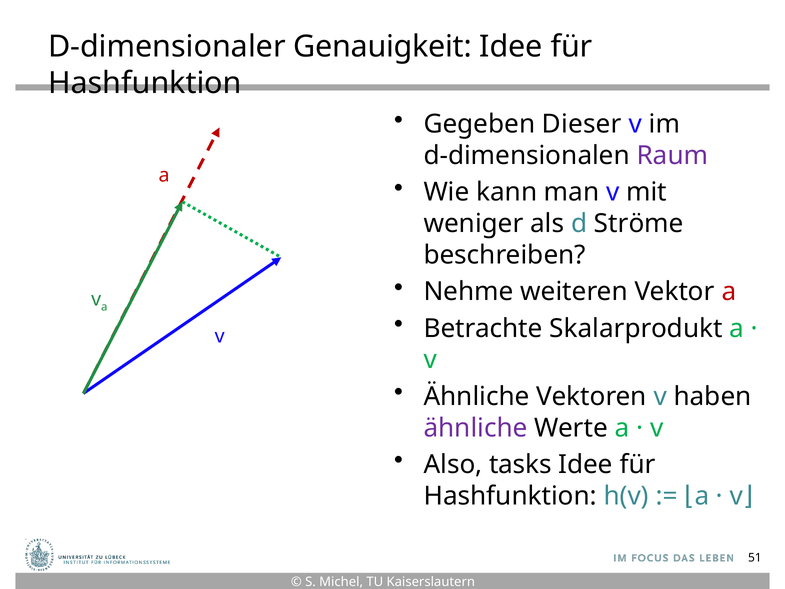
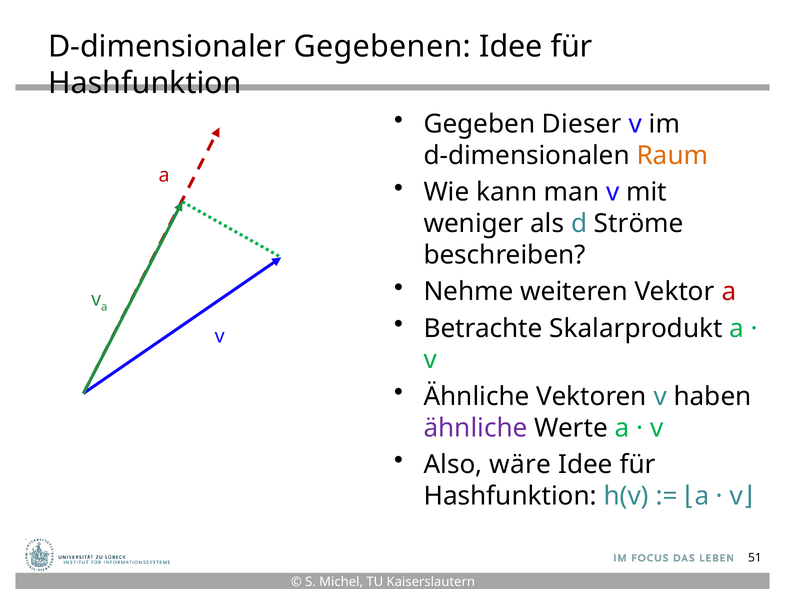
Genauigkeit: Genauigkeit -> Gegebenen (382, 47)
Raum colour: purple -> orange (672, 156)
tasks: tasks -> wäre (520, 464)
